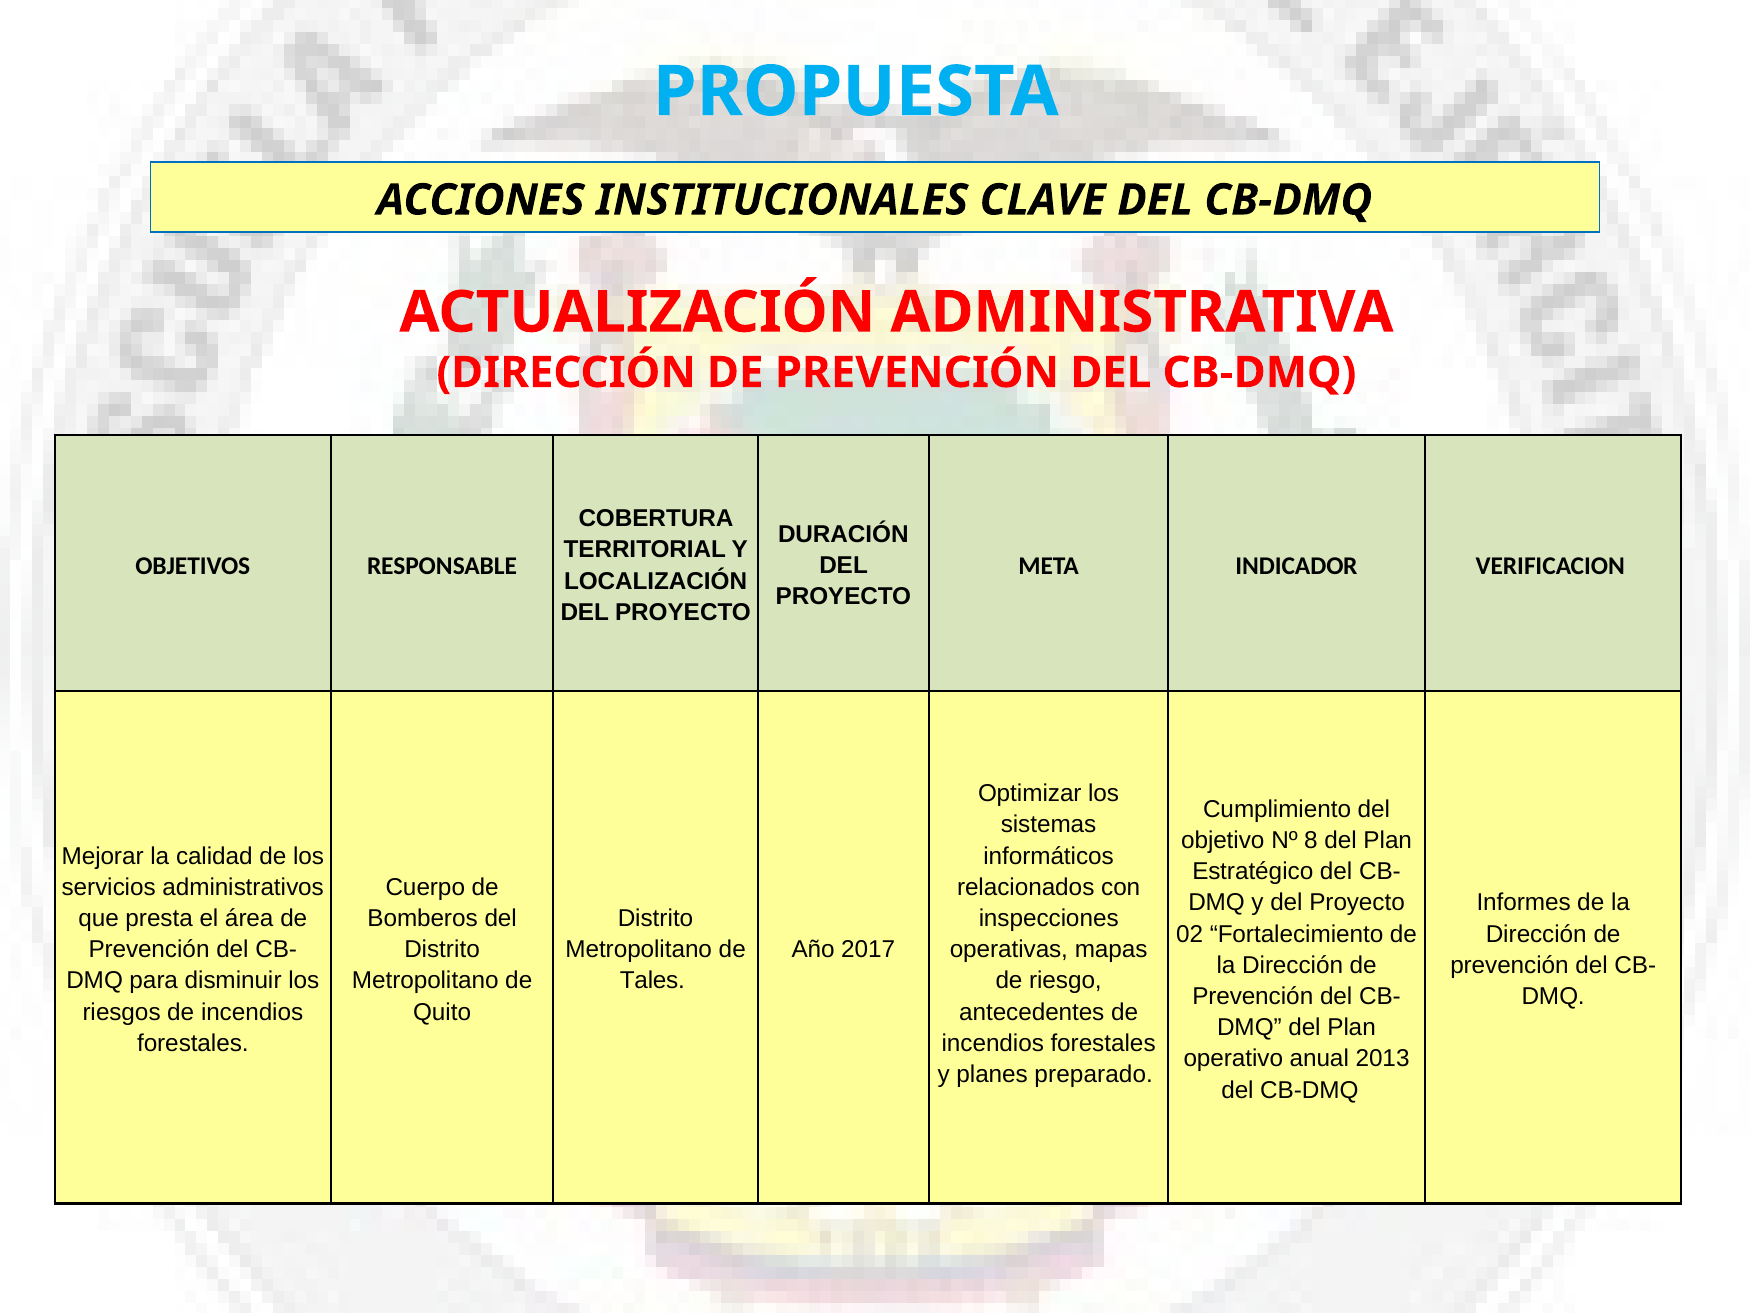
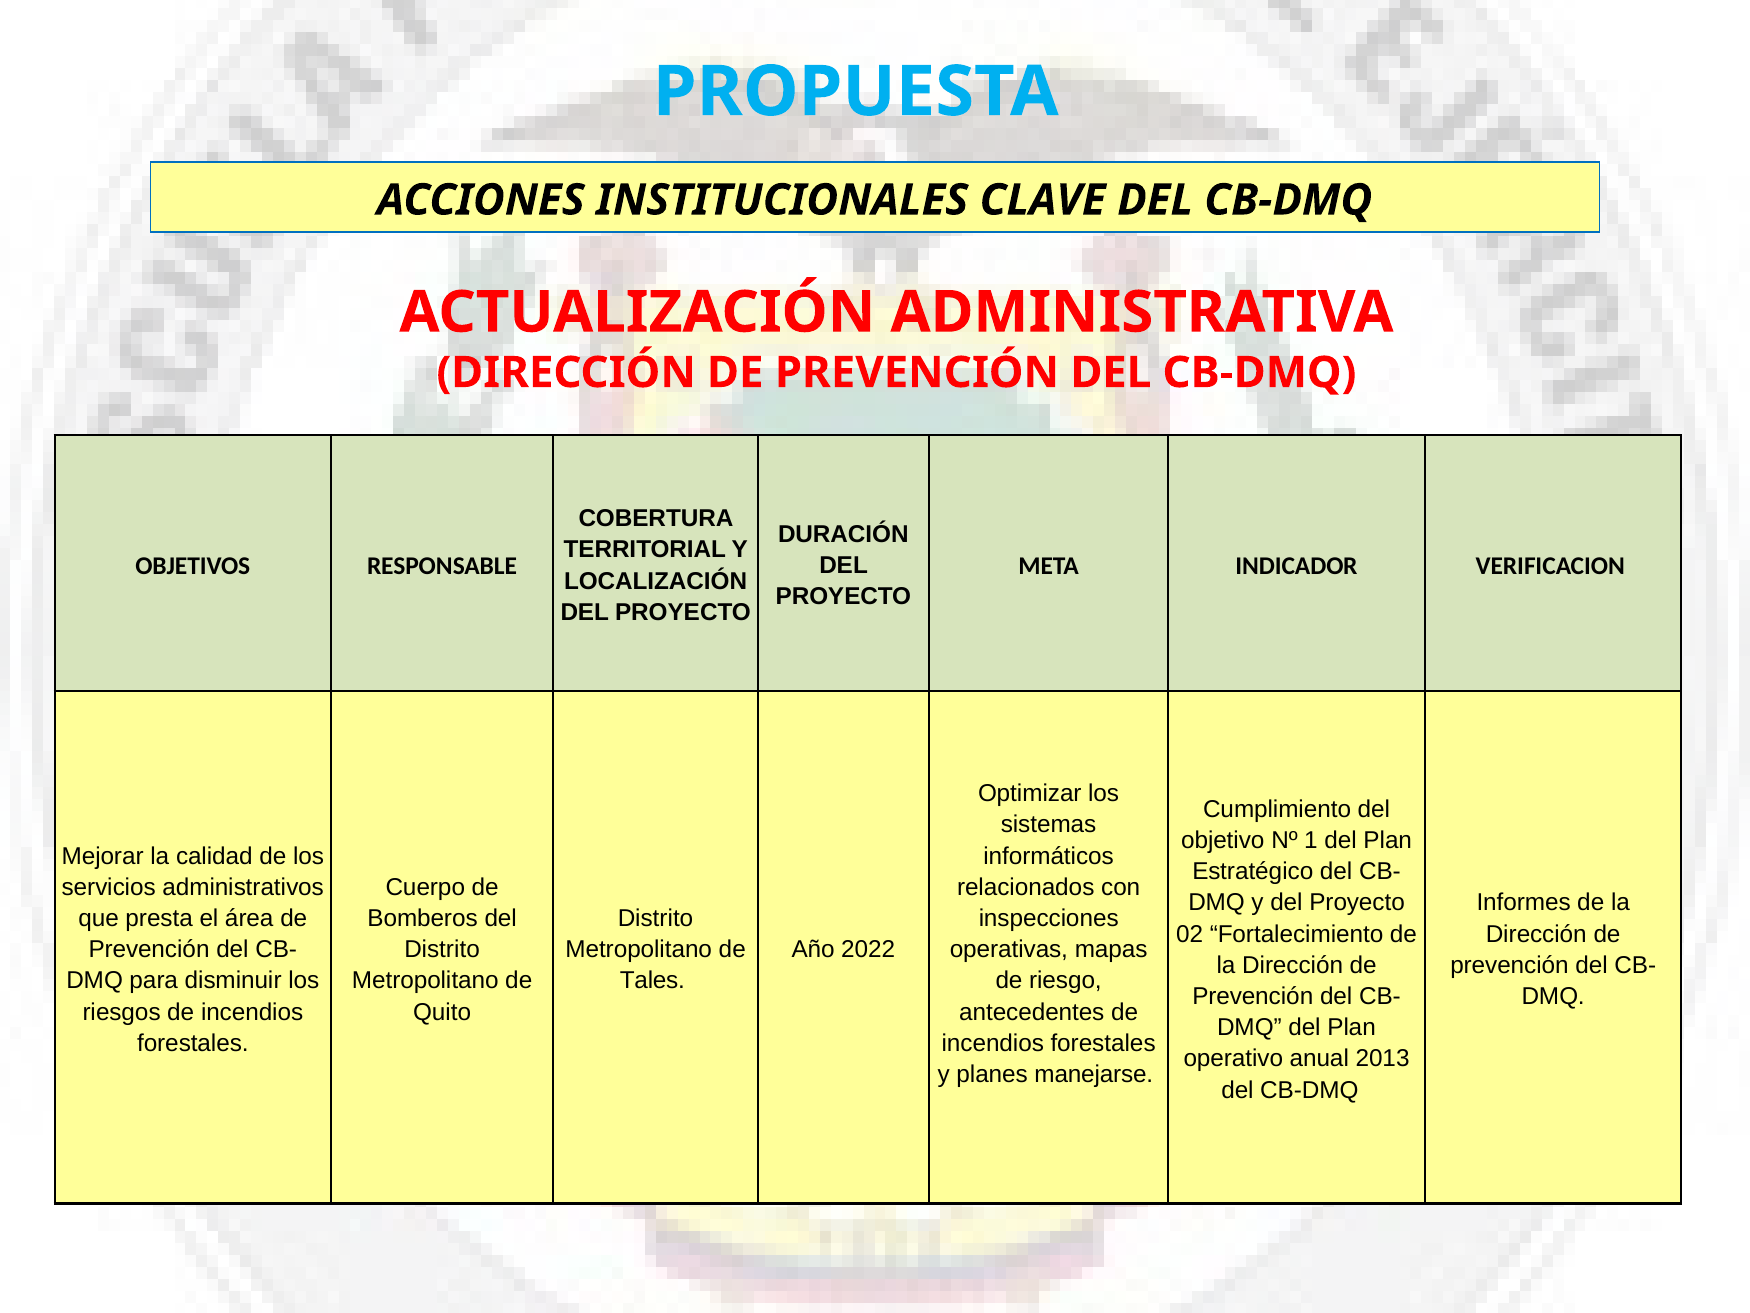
8: 8 -> 1 (1311, 840)
2017: 2017 -> 2022 (868, 949)
preparado: preparado -> manejarse (1094, 1074)
